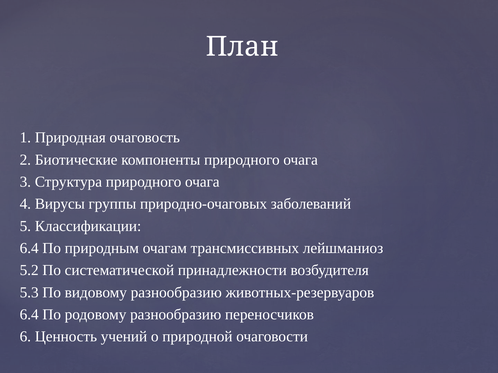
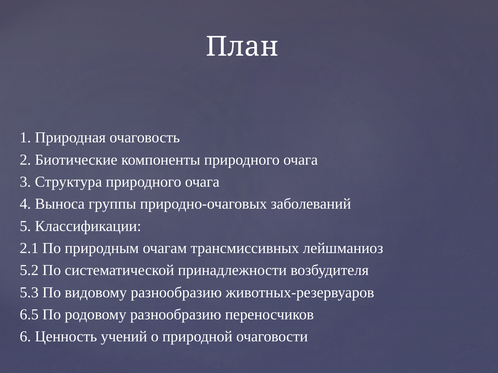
Вирусы: Вирусы -> Выноса (60, 204)
6.4: 6.4 -> 2.1 (29, 248)
6.4: 6.4 -> 6.5 (29, 315)
